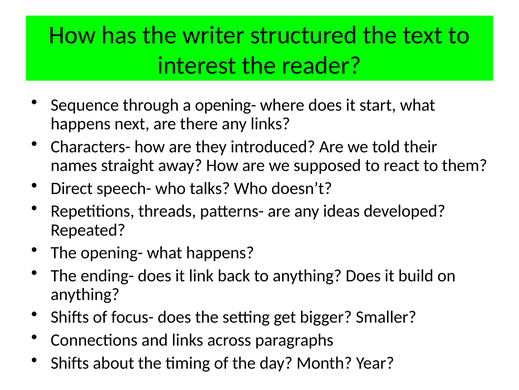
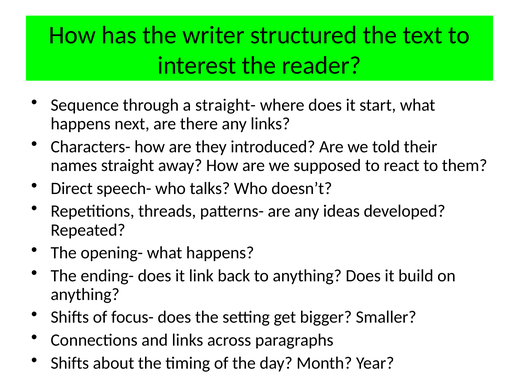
a opening-: opening- -> straight- (225, 105)
